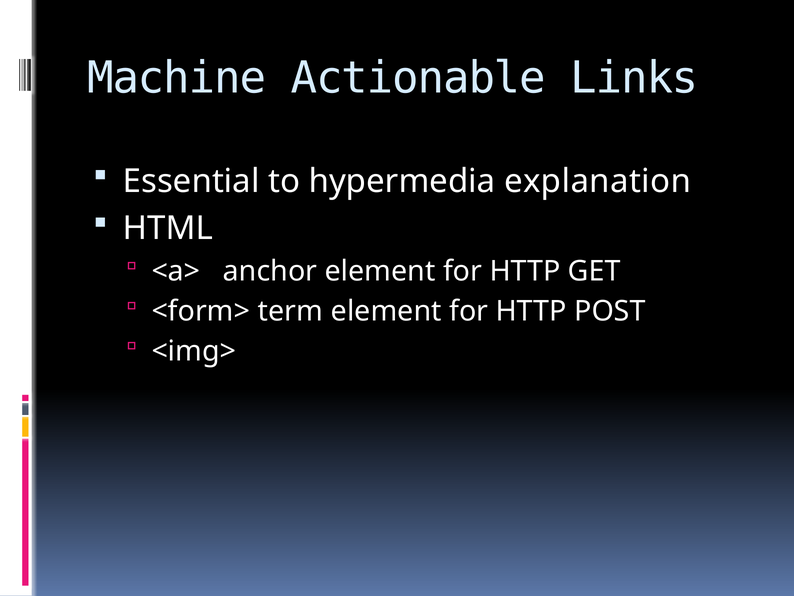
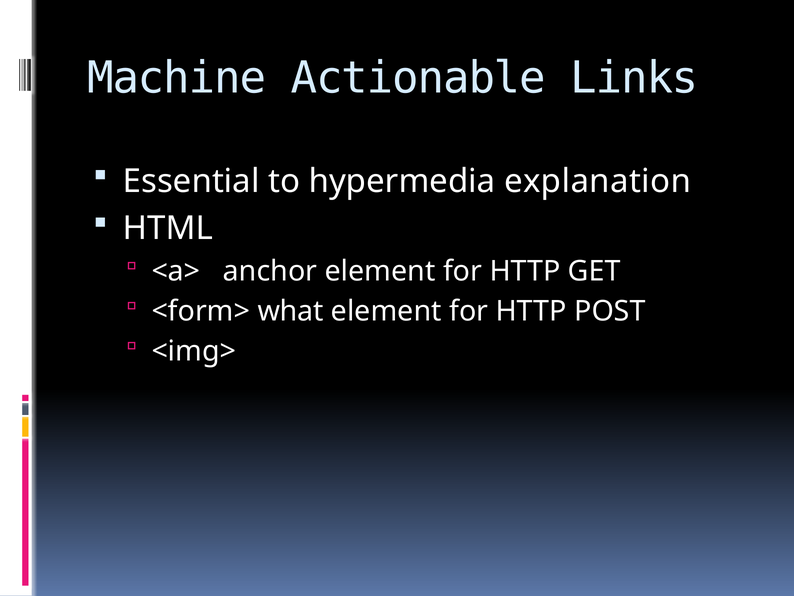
term: term -> what (291, 311)
